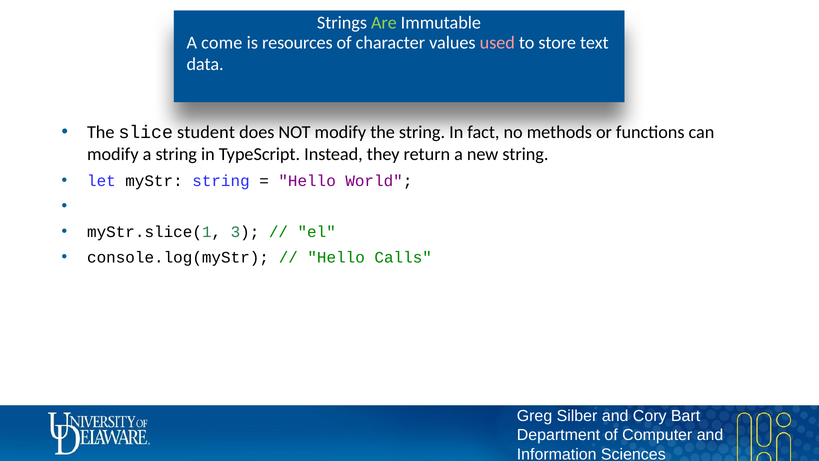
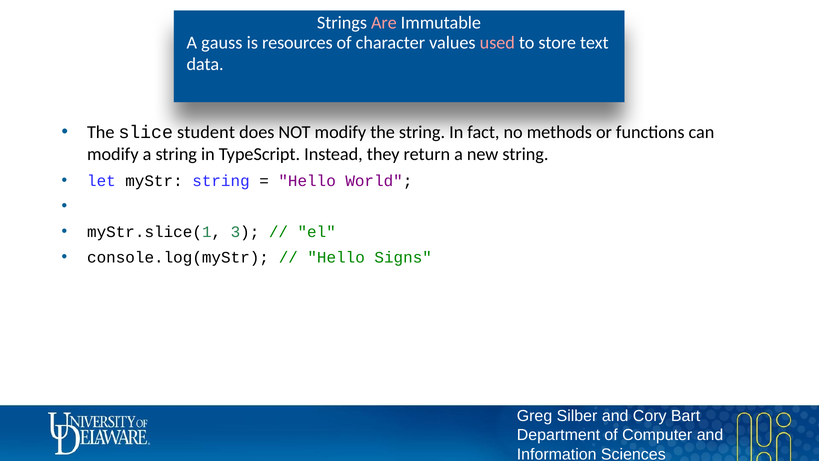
Are colour: light green -> pink (384, 23)
come: come -> gauss (222, 42)
Calls: Calls -> Signs (403, 257)
